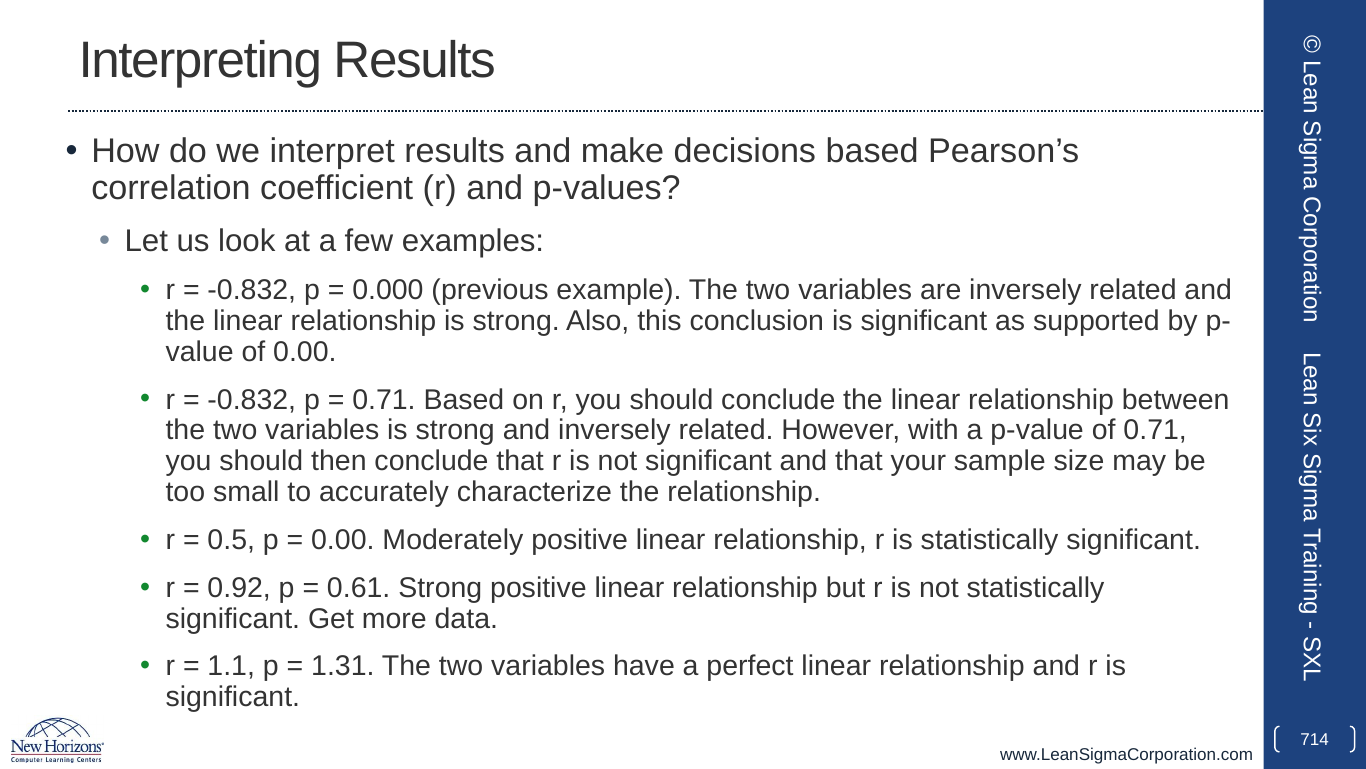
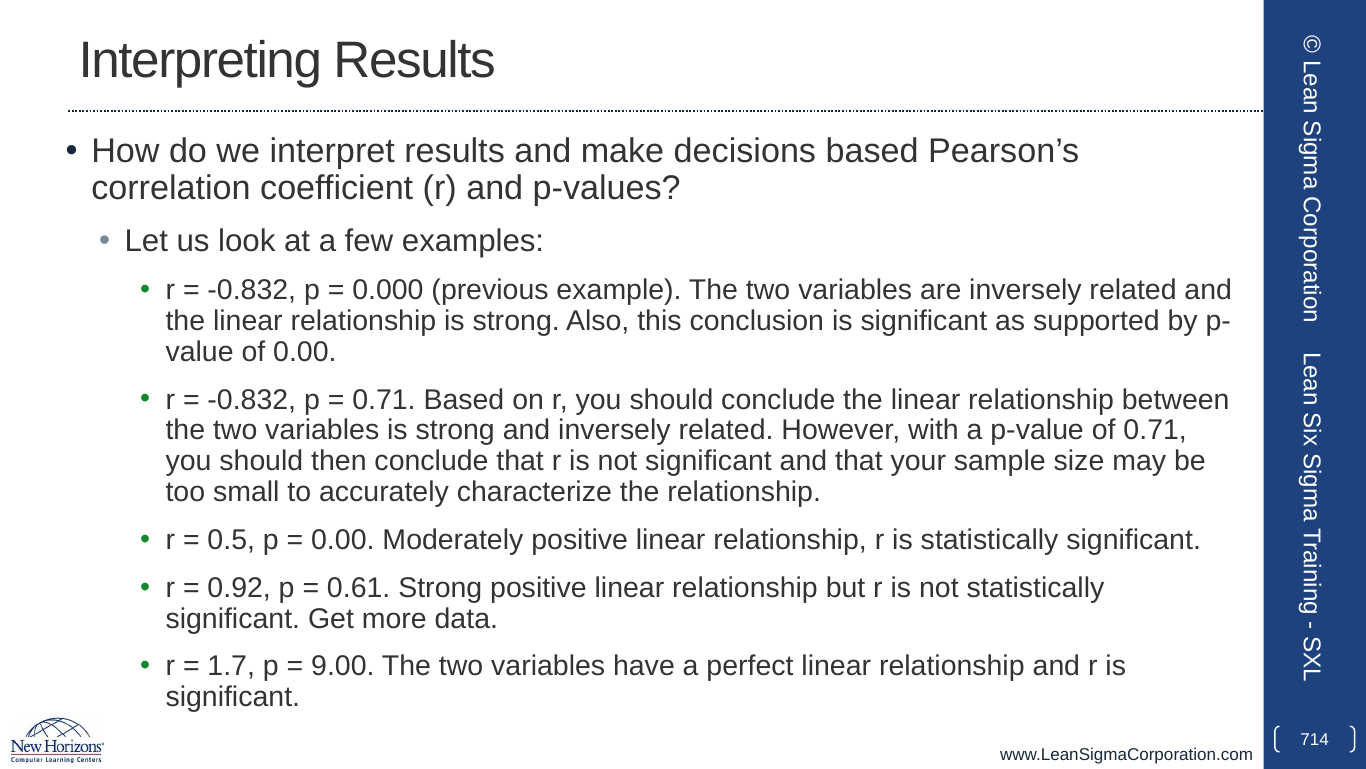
1.1: 1.1 -> 1.7 (231, 666)
1.31: 1.31 -> 9.00 (343, 666)
